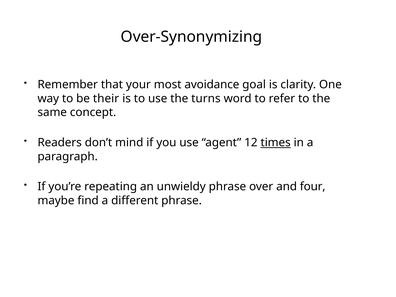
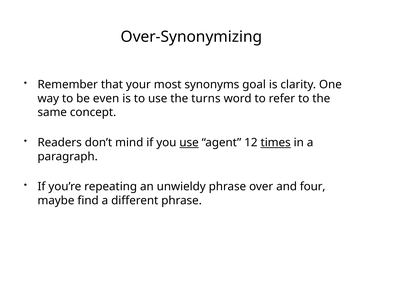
avoidance: avoidance -> synonyms (212, 85)
their: their -> even (106, 98)
use underline: none -> present (189, 143)
